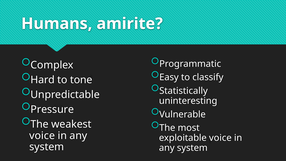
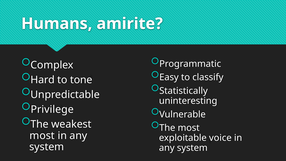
Pressure: Pressure -> Privilege (52, 109)
voice: voice -> most (42, 136)
